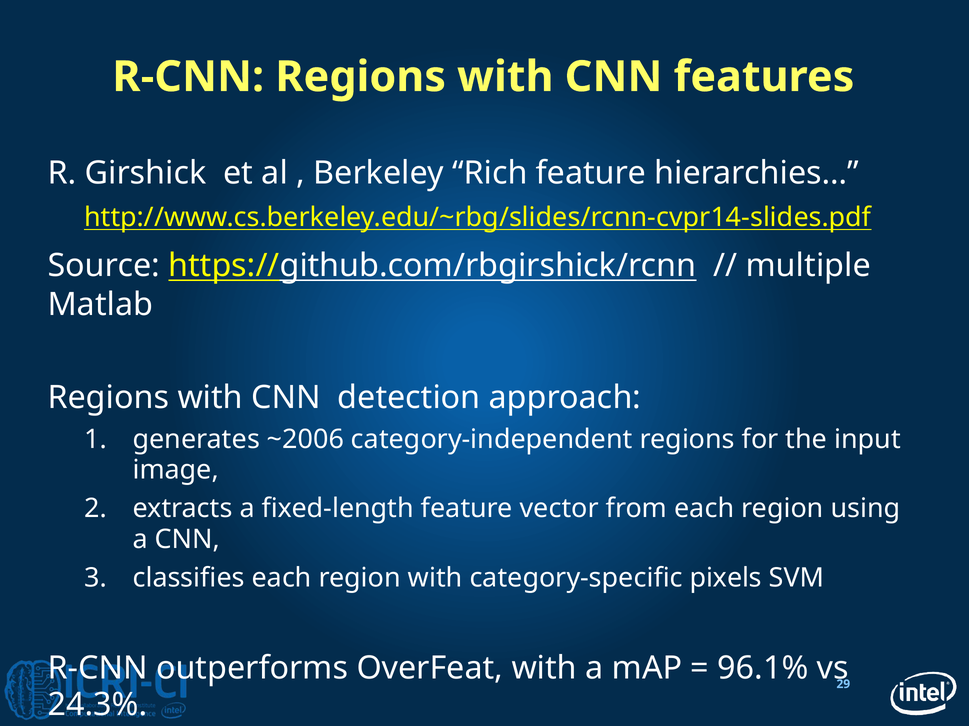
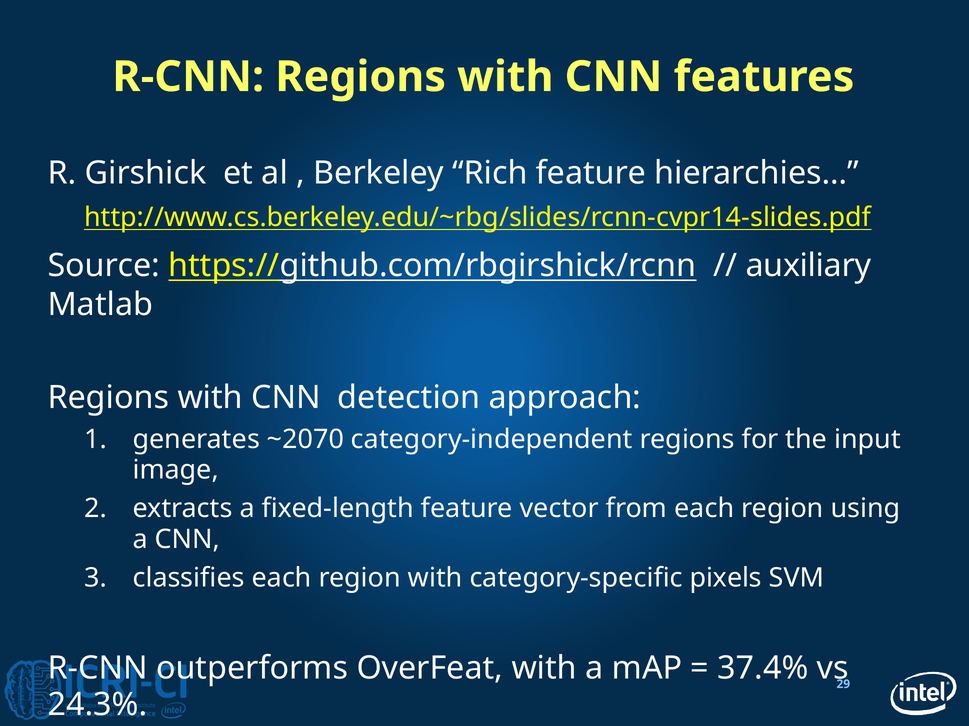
multiple: multiple -> auxiliary (808, 266)
~2006: ~2006 -> ~2070 (305, 440)
96.1%: 96.1% -> 37.4% (763, 669)
